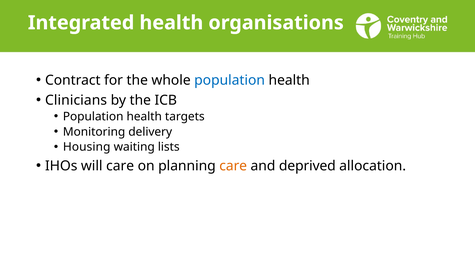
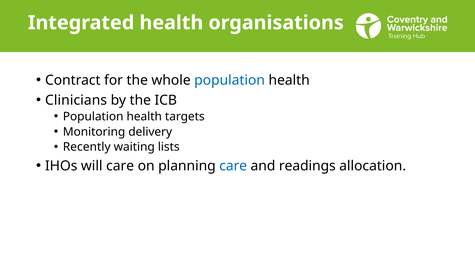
Housing: Housing -> Recently (87, 147)
care colour: orange -> blue (233, 166)
deprived: deprived -> readings (307, 166)
